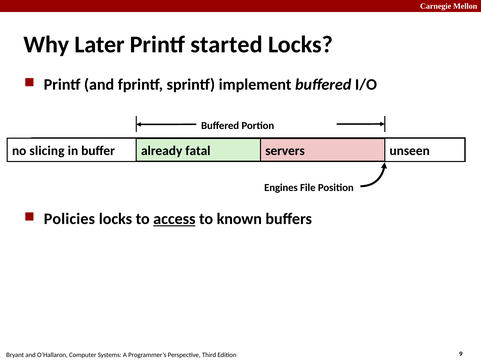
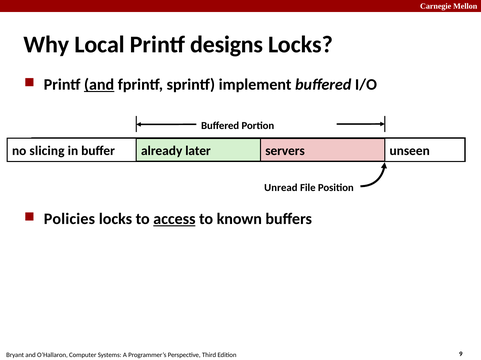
Later: Later -> Local (100, 45)
started: started -> designs (227, 45)
and underline: none -> present (99, 85)
fatal: fatal -> later (198, 151)
Engines: Engines -> Unread (281, 188)
